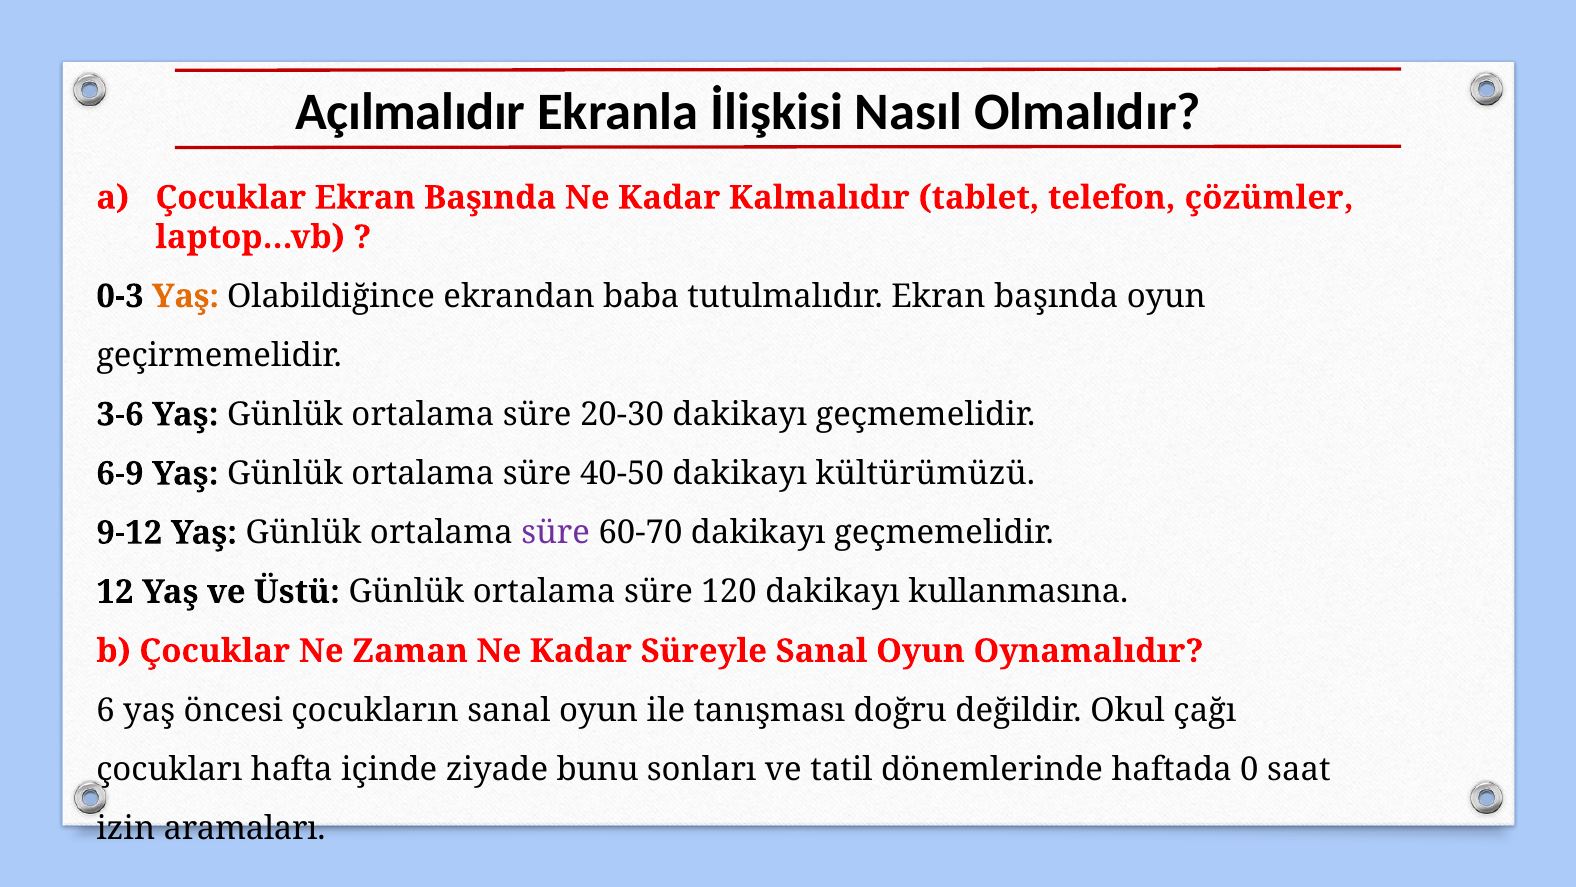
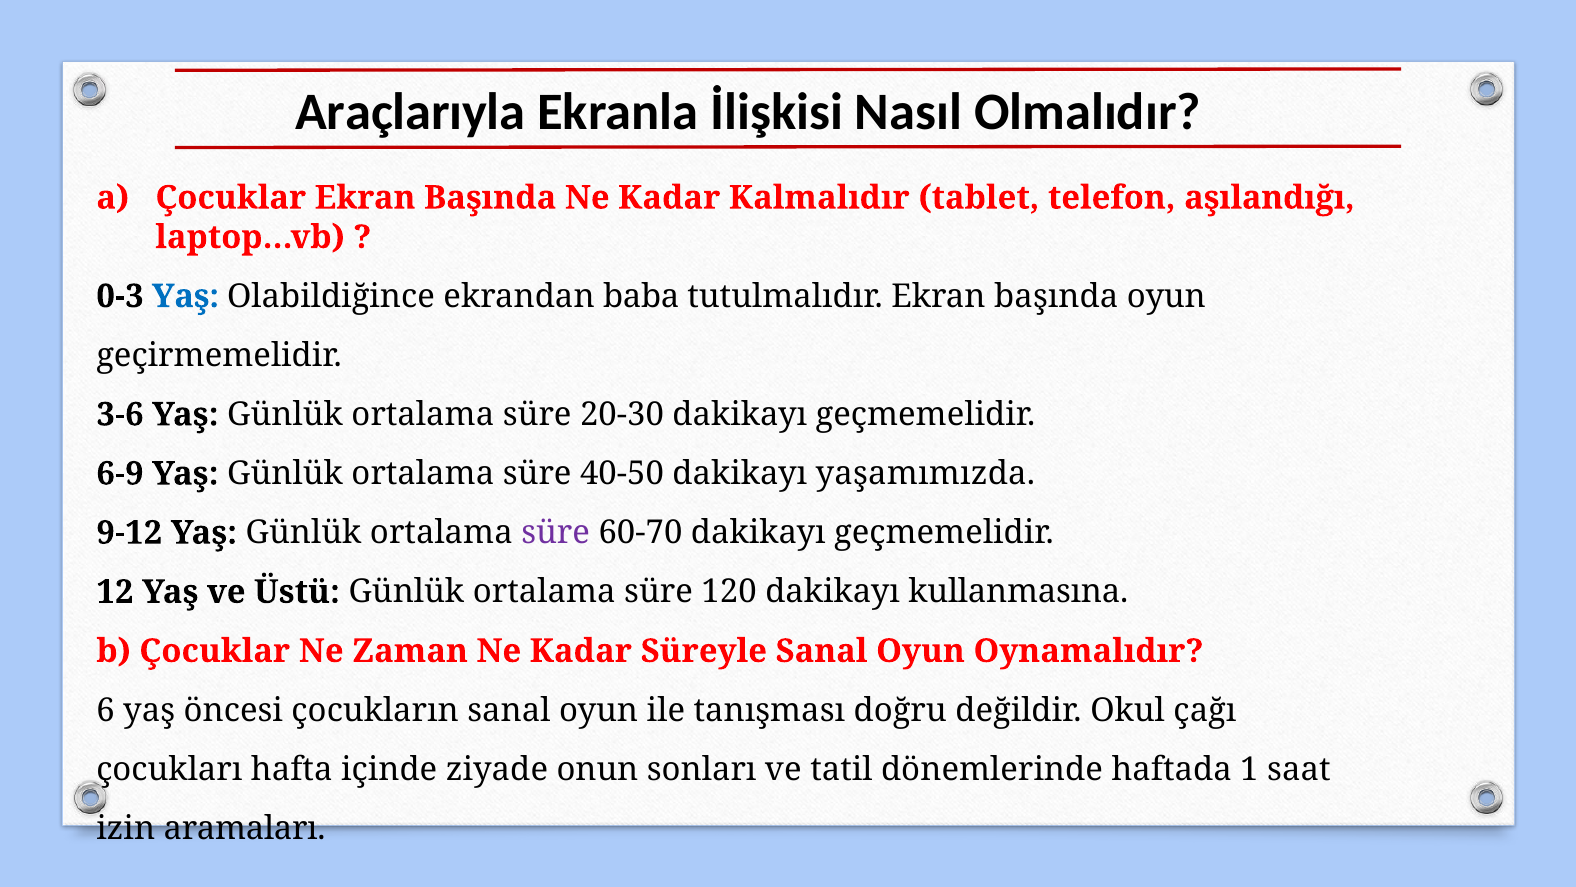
Açılmalıdır: Açılmalıdır -> Araçlarıyla (410, 112)
çözümler: çözümler -> aşılandığı (1269, 198)
Yaş colour: orange -> blue (186, 296)
kültürümüzü: kültürümüzü -> yaşamımızda (925, 473)
bunu: bunu -> onun (598, 769)
0: 0 -> 1 (1249, 769)
